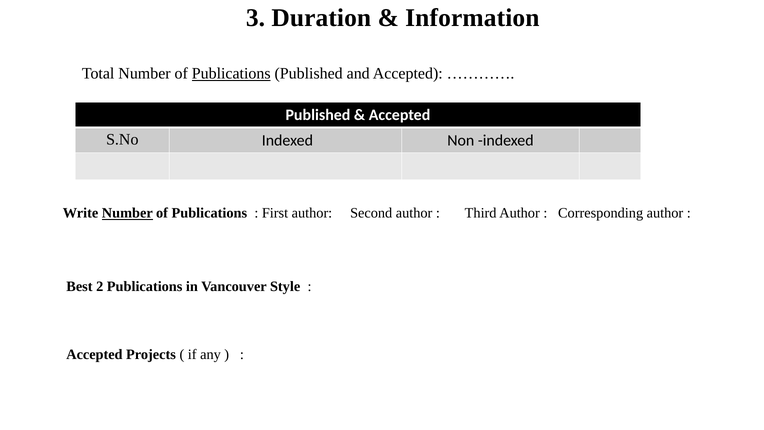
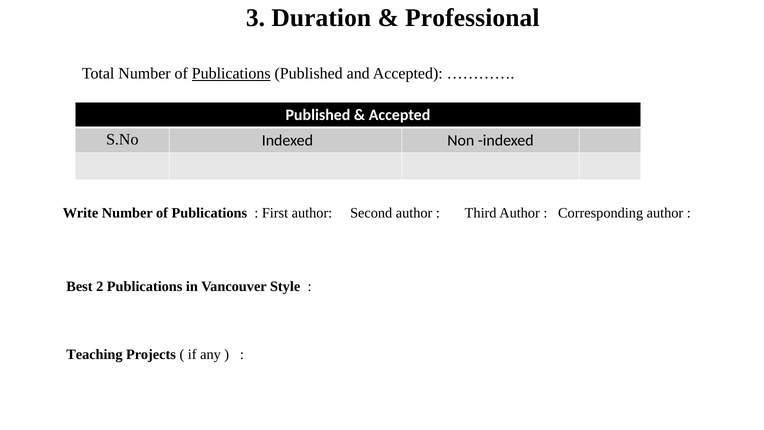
Information: Information -> Professional (472, 18)
Number underline: present -> none (127, 213)
Accepted: Accepted -> Teaching (94, 354)
